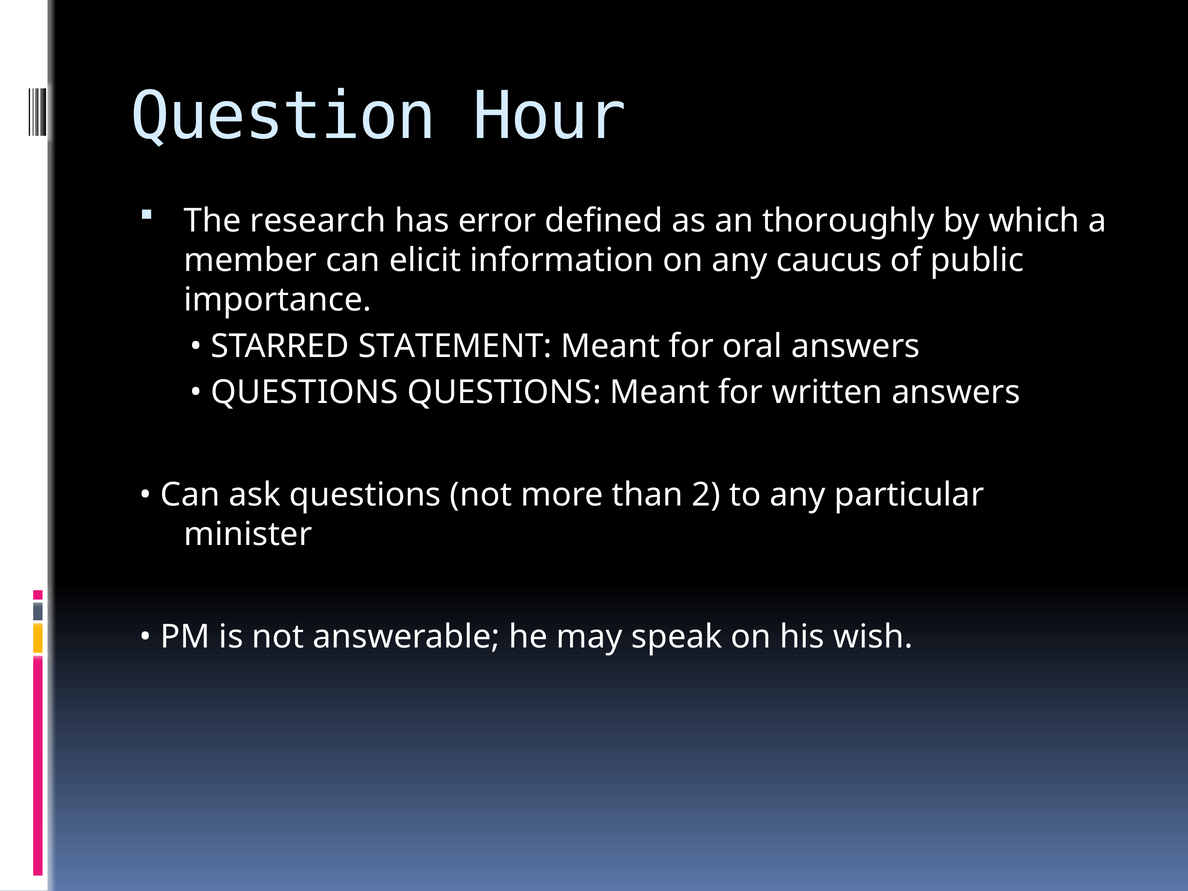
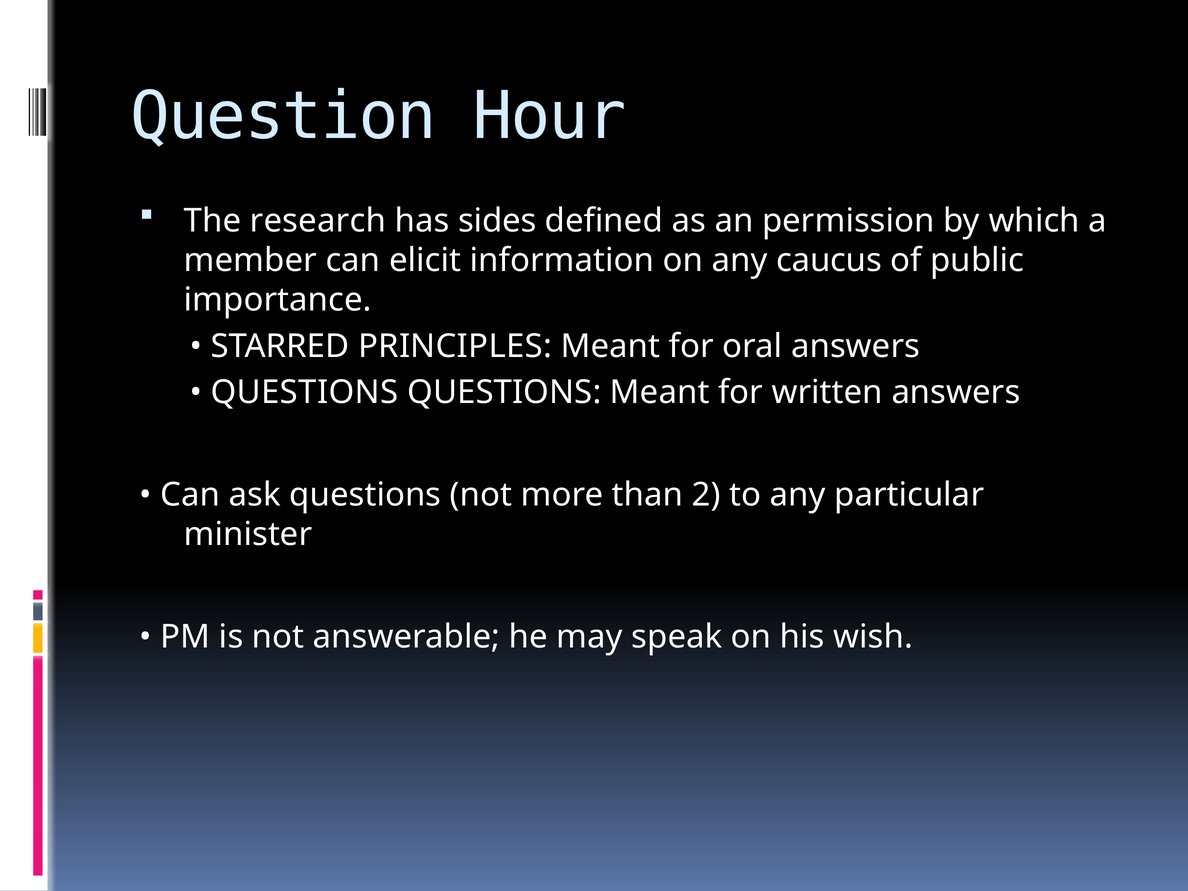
error: error -> sides (497, 221)
thoroughly: thoroughly -> permission (848, 221)
STATEMENT: STATEMENT -> PRINCIPLES (455, 346)
